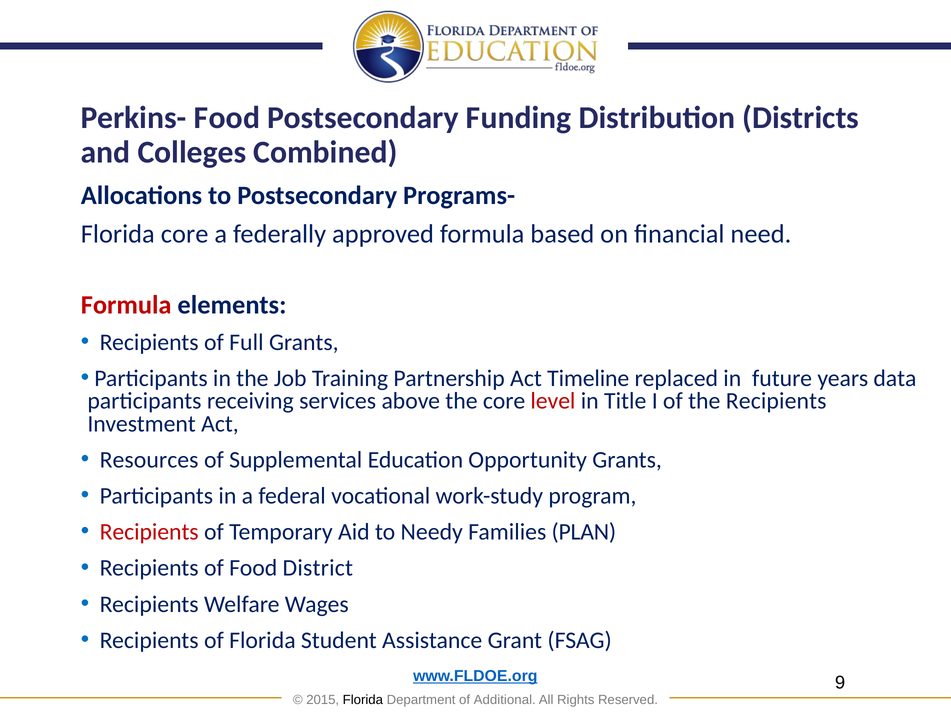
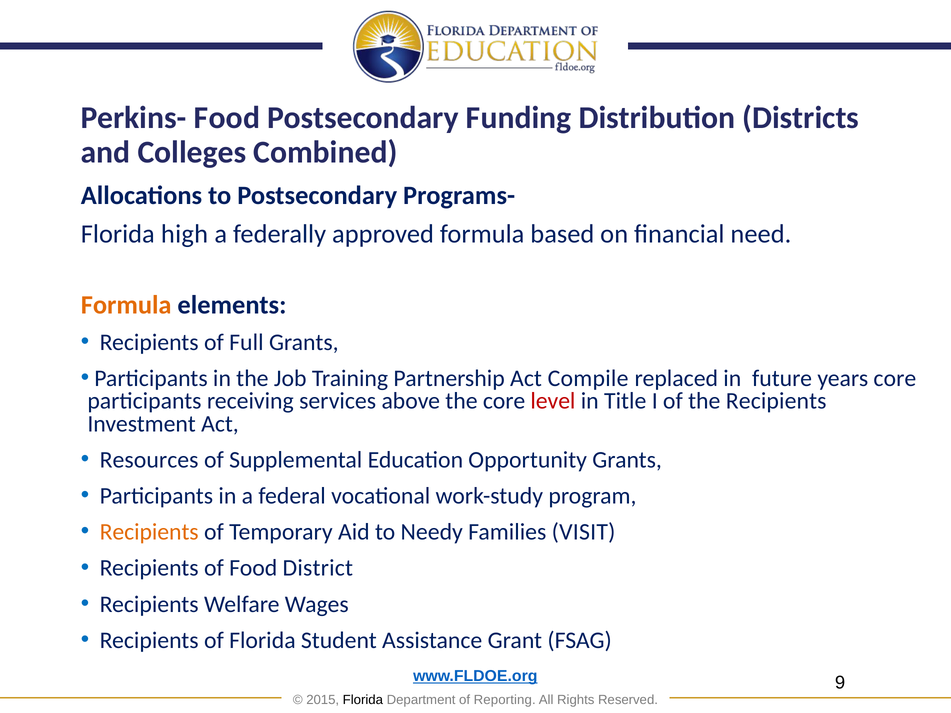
Florida core: core -> high (185, 234)
Formula colour: red -> orange (126, 305)
Timeline: Timeline -> Compile (588, 378)
years data: data -> core (895, 378)
Recipients colour: red -> orange (149, 532)
PLAN: PLAN -> VISIT (584, 532)
Additional: Additional -> Reporting (505, 700)
